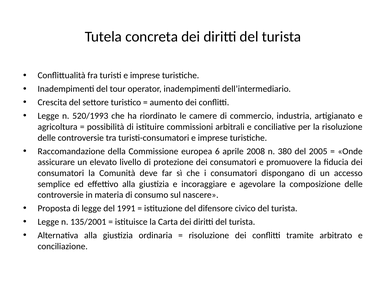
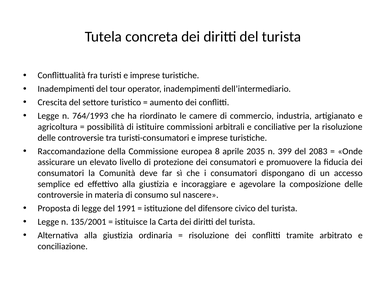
520/1993: 520/1993 -> 764/1993 (90, 116)
6: 6 -> 8 (217, 152)
2008: 2008 -> 2035 (256, 152)
380: 380 -> 399 (285, 152)
2005: 2005 -> 2083 (318, 152)
